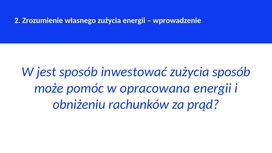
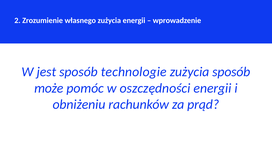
inwestować: inwestować -> technologie (134, 72)
opracowana: opracowana -> oszczędności (155, 88)
